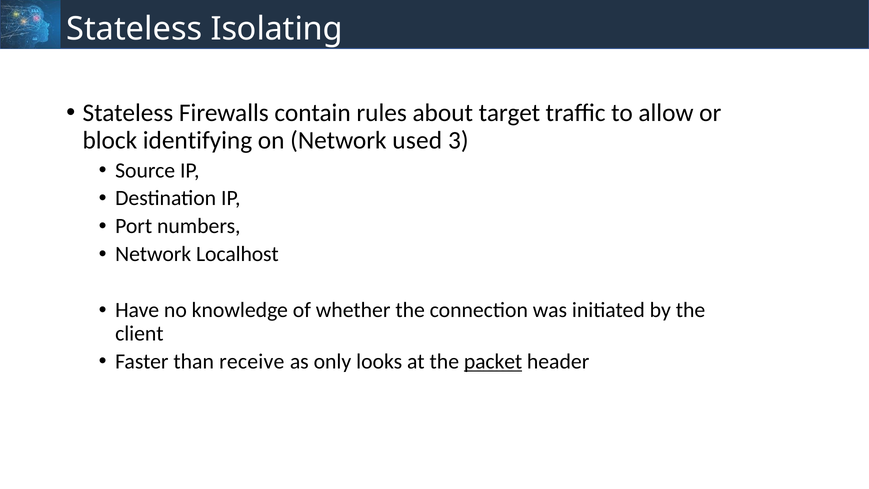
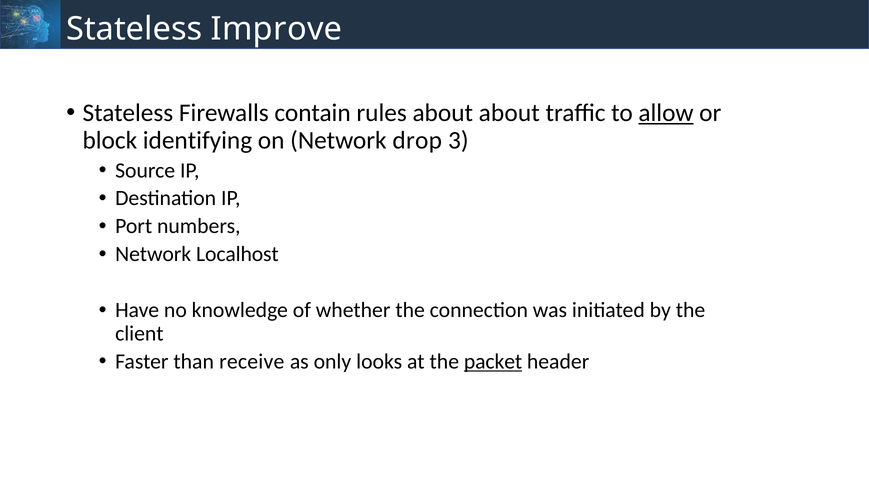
Isolating: Isolating -> Improve (277, 29)
about target: target -> about (509, 113)
allow underline: none -> present (666, 113)
used: used -> drop (417, 140)
